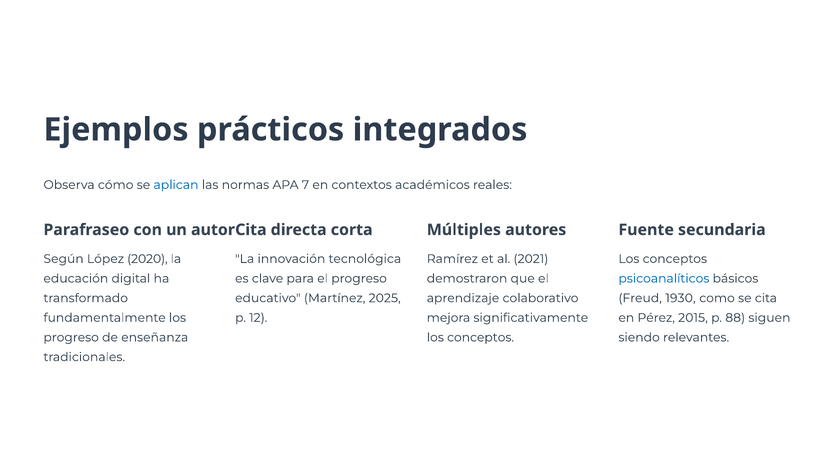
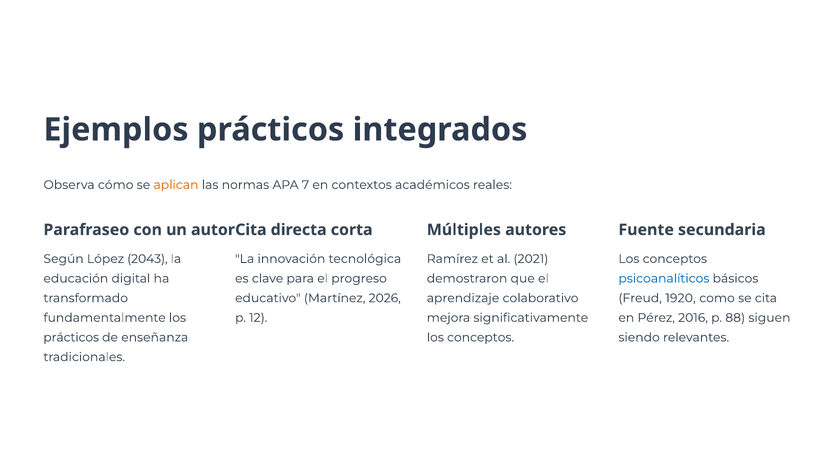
aplican colour: blue -> orange (176, 185)
2020: 2020 -> 2043 (147, 259)
2025: 2025 -> 2026 (385, 298)
1930: 1930 -> 1920 (681, 298)
2015: 2015 -> 2016 (693, 318)
progreso: progreso -> prácticos (71, 338)
